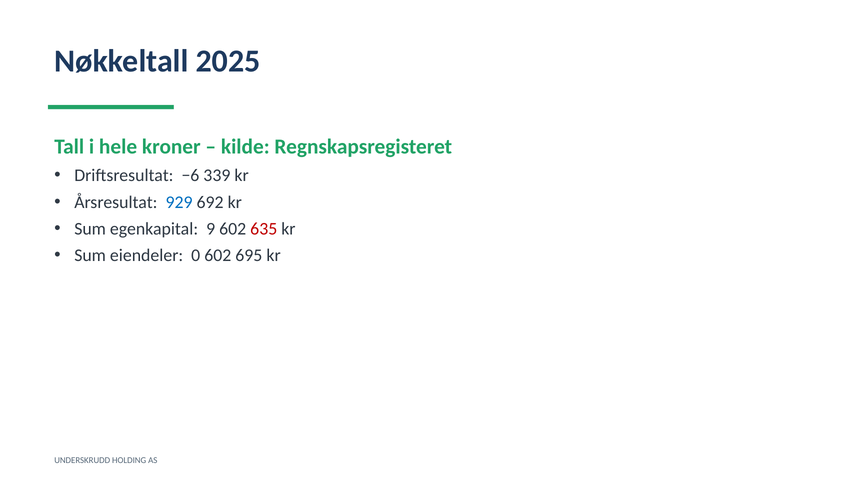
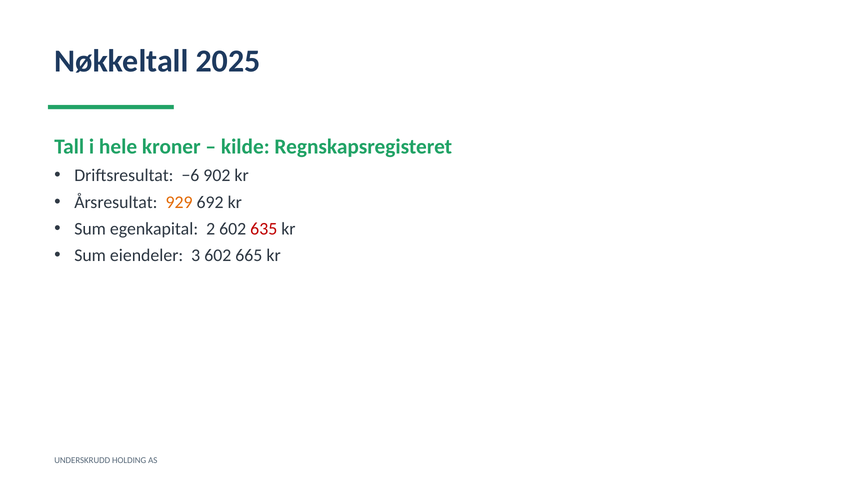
339: 339 -> 902 (217, 175)
929 colour: blue -> orange (179, 202)
9: 9 -> 2 (211, 229)
0: 0 -> 3 (196, 255)
695: 695 -> 665 (249, 255)
